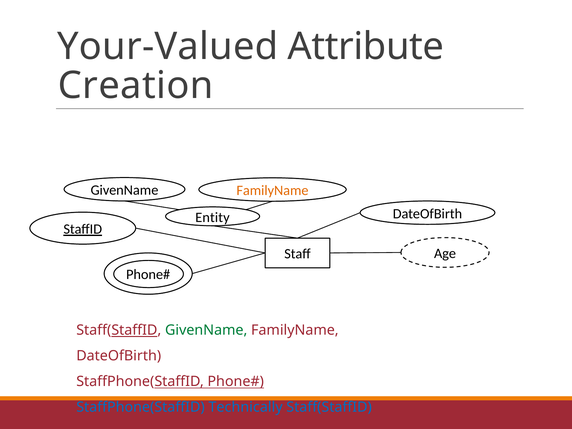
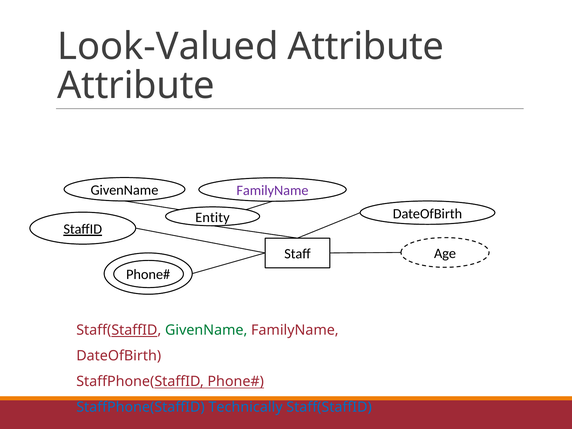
Your-Valued: Your-Valued -> Look-Valued (168, 47)
Creation: Creation -> Attribute (136, 85)
FamilyName colour: orange -> purple (272, 191)
